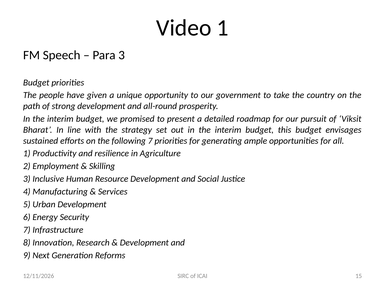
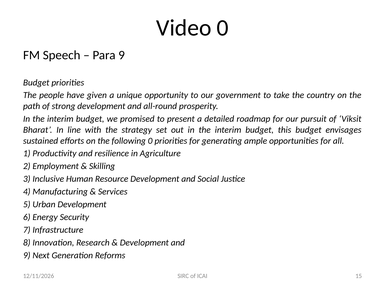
Video 1: 1 -> 0 (223, 28)
Para 3: 3 -> 9 (122, 55)
following 7: 7 -> 0 (150, 141)
